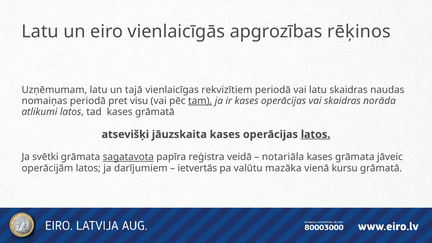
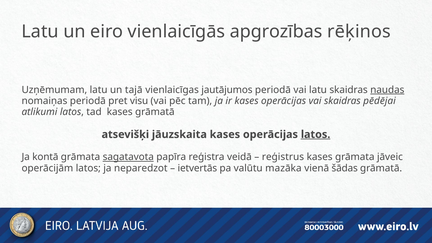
rekvizītiem: rekvizītiem -> jautājumos (227, 90)
naudas underline: none -> present (387, 90)
tam underline: present -> none (200, 101)
norāda: norāda -> pēdējai (379, 101)
svētki: svētki -> kontā (45, 157)
notariāla: notariāla -> reģistrus (283, 157)
darījumiem: darījumiem -> neparedzot (141, 168)
kursu: kursu -> šādas (345, 168)
